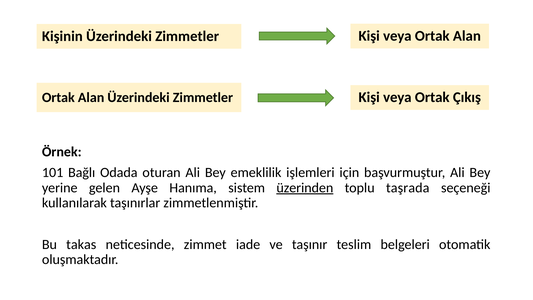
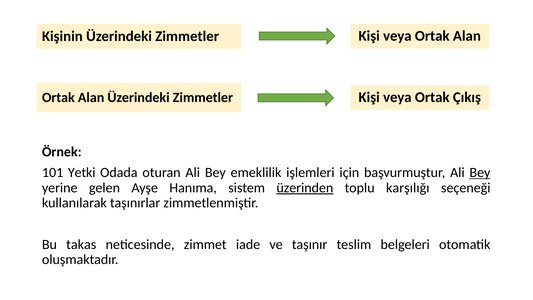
Bağlı: Bağlı -> Yetki (82, 172)
Bey underline: none -> present (480, 172)
taşrada: taşrada -> karşılığı (408, 188)
